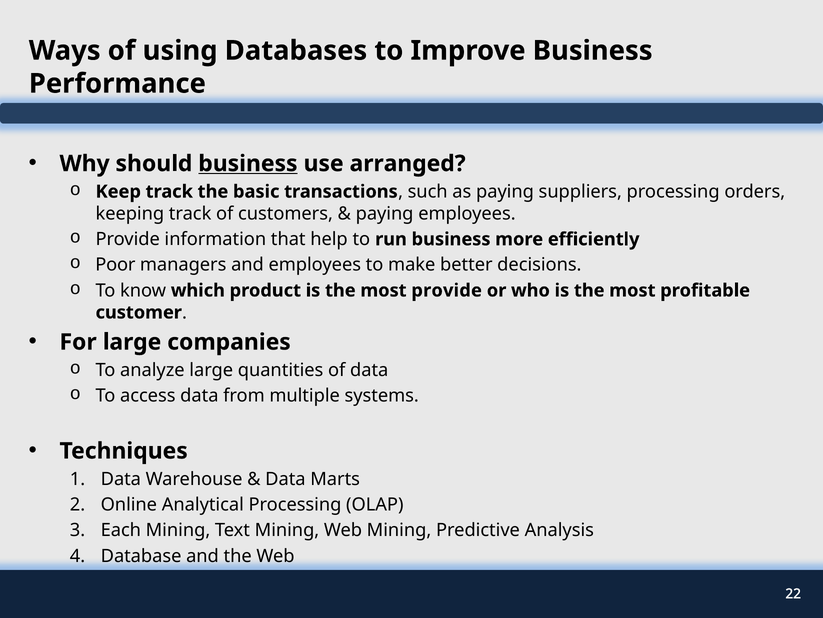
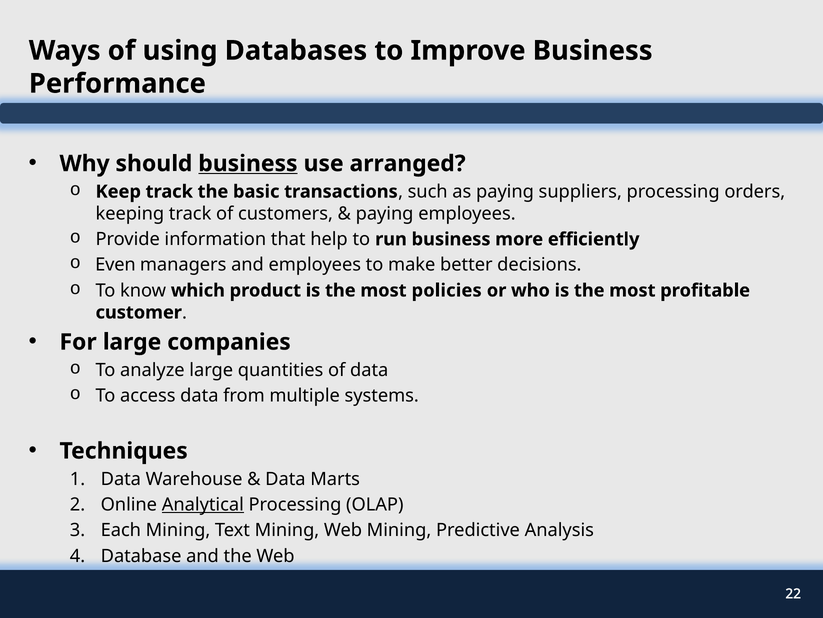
Poor: Poor -> Even (115, 265)
most provide: provide -> policies (447, 290)
Analytical underline: none -> present (203, 504)
